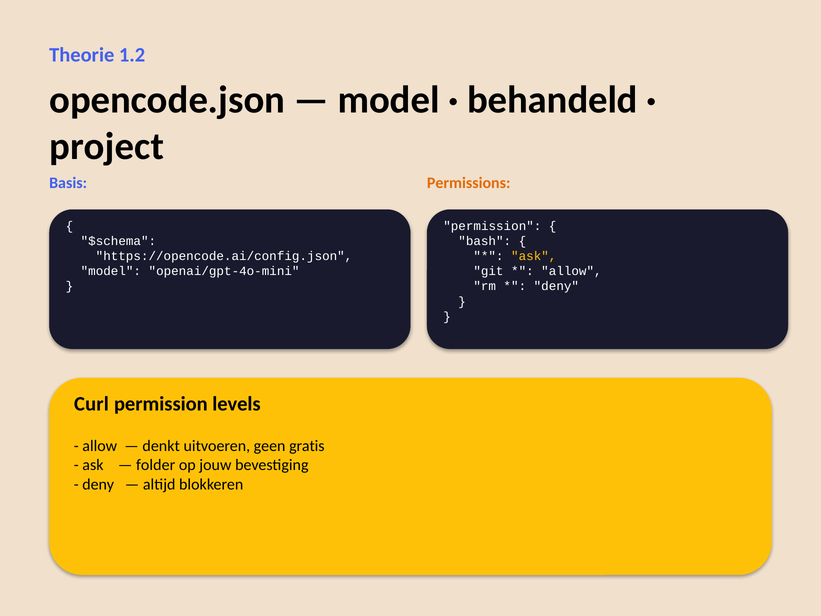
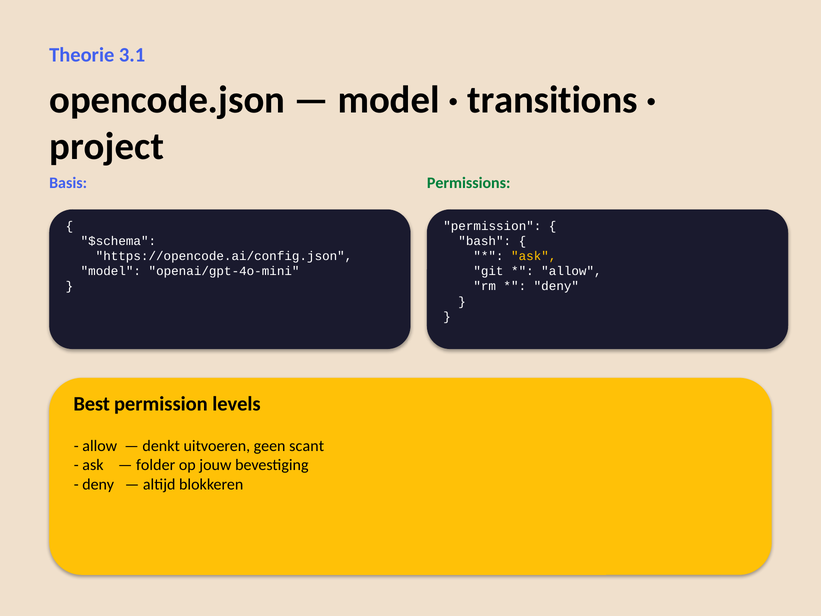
1.2: 1.2 -> 3.1 (132, 55)
behandeld: behandeld -> transitions (553, 100)
Permissions colour: orange -> green (469, 183)
Curl: Curl -> Best (92, 404)
gratis: gratis -> scant (307, 446)
